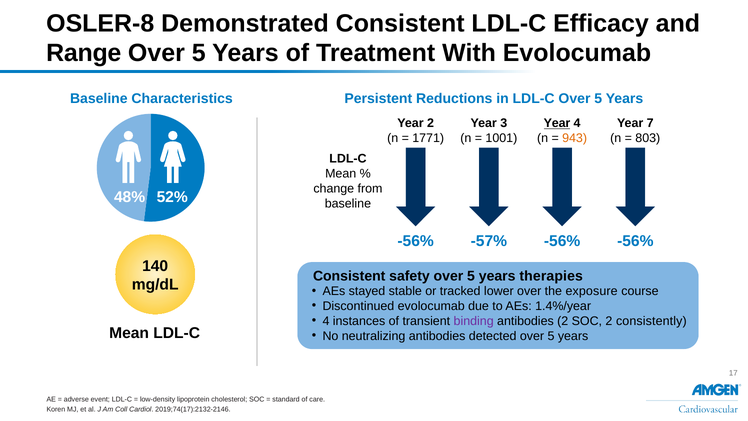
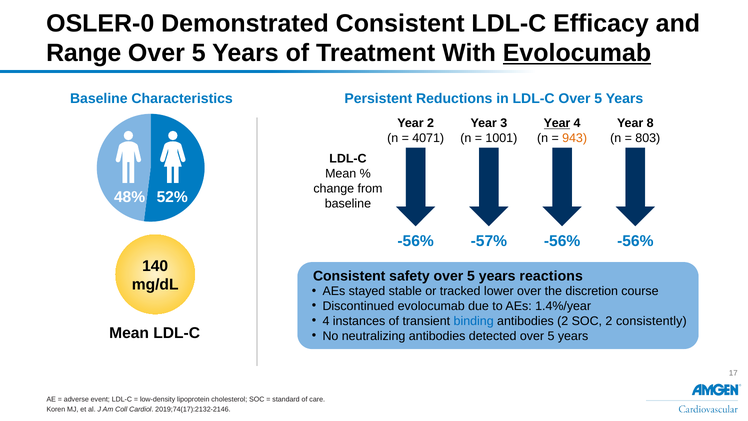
OSLER-8: OSLER-8 -> OSLER-0 (100, 23)
Evolocumab underline: none -> present (577, 53)
7: 7 -> 8 (650, 123)
1771: 1771 -> 4071 (428, 138)
therapies: therapies -> reactions (551, 276)
exposure: exposure -> discretion (592, 291)
binding colour: purple -> blue (474, 321)
